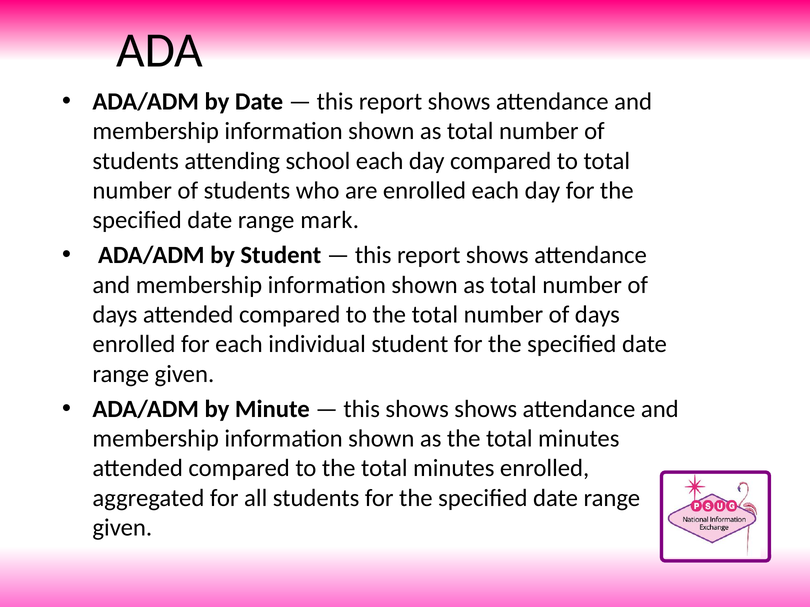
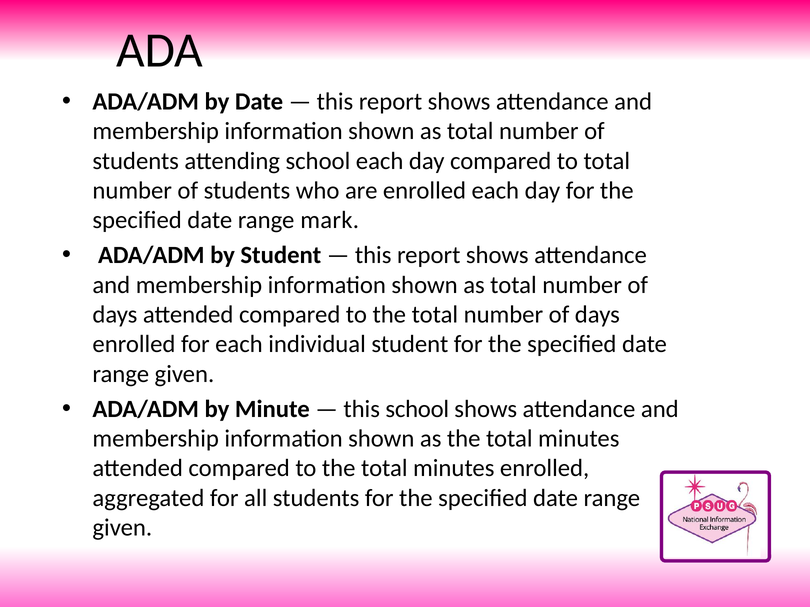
this shows: shows -> school (417, 409)
